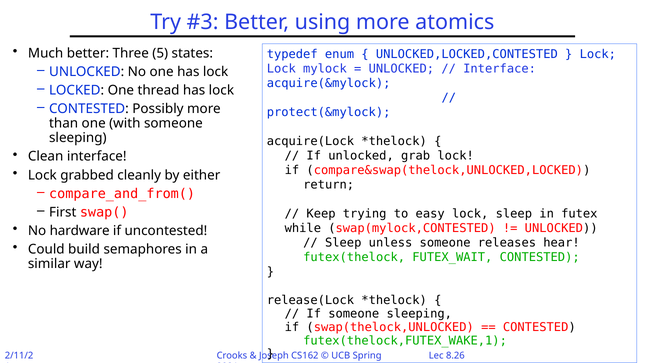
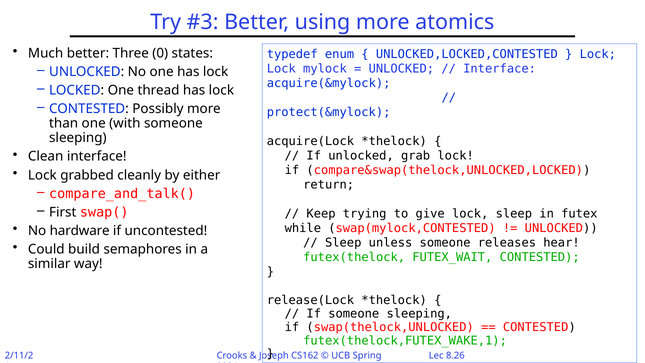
5: 5 -> 0 (160, 53)
compare_and_from(: compare_and_from( -> compare_and_talk( (122, 194)
easy: easy -> give (430, 214)
